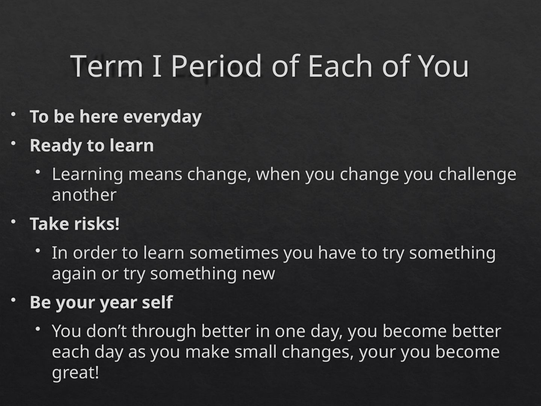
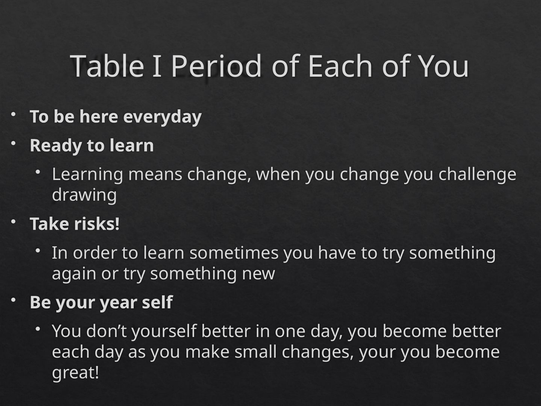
Term: Term -> Table (107, 67)
another: another -> drawing (85, 195)
through: through -> yourself (164, 331)
